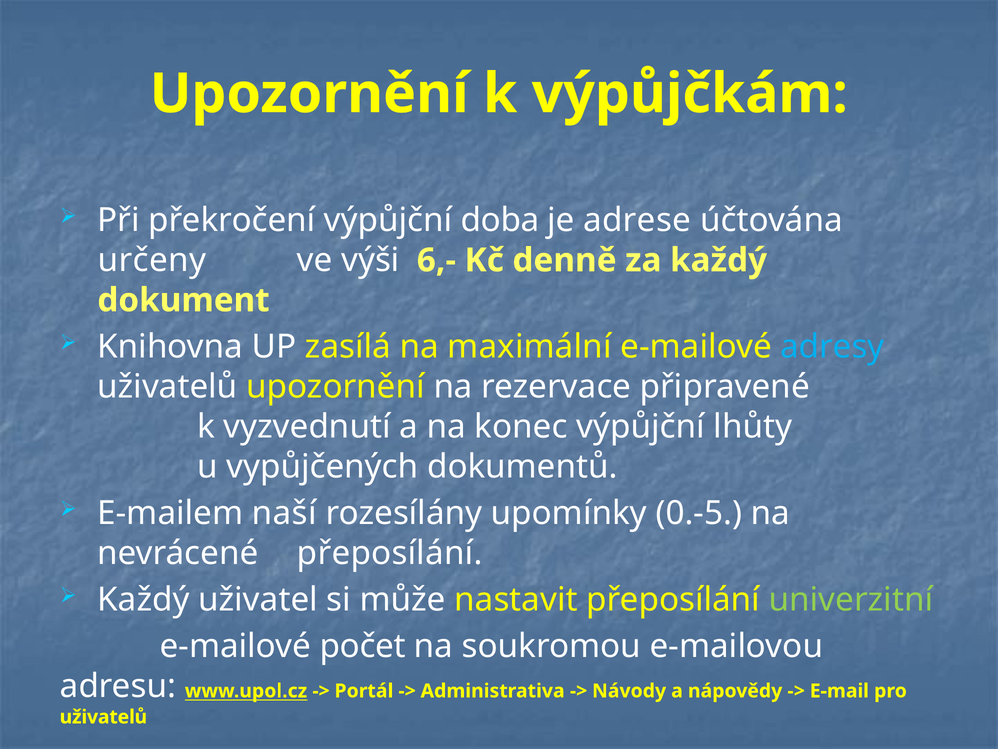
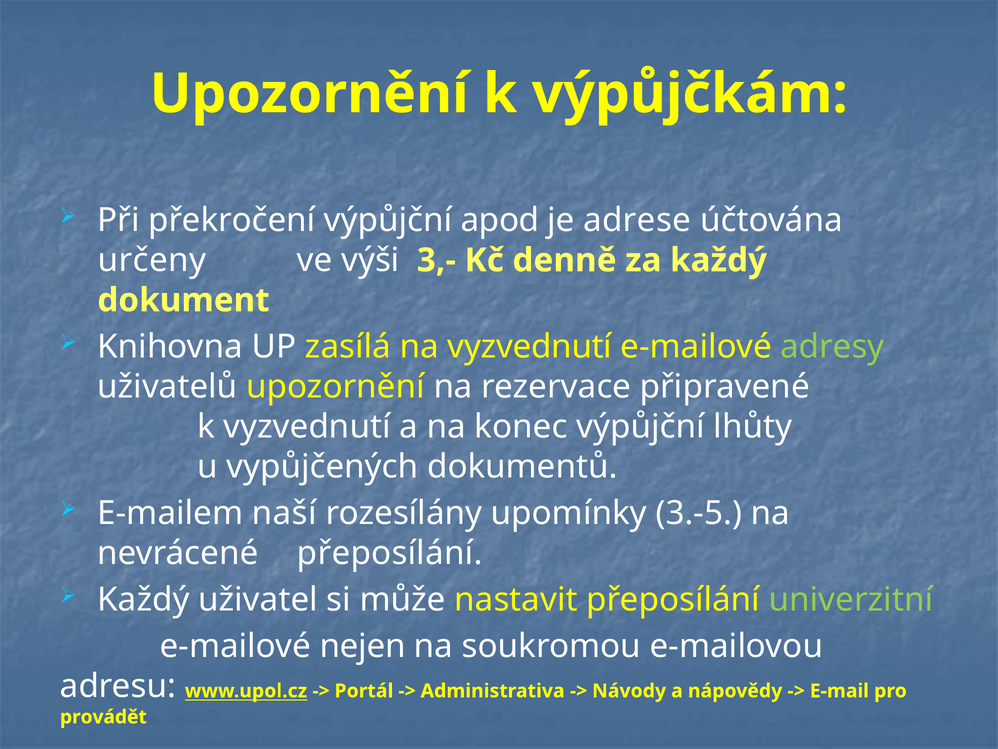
doba: doba -> apod (500, 220)
6,-: 6,- -> 3,- (436, 260)
na maximální: maximální -> vyzvednutí (530, 347)
adresy colour: light blue -> light green (832, 347)
0.-5: 0.-5 -> 3.-5 (699, 513)
počet: počet -> nejen (363, 646)
uživatelů: uživatelů -> provádět (103, 717)
